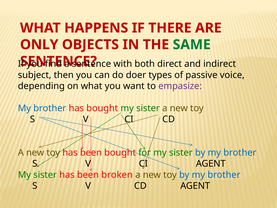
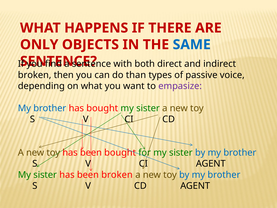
SAME colour: green -> blue (192, 45)
subject: subject -> broken (35, 75)
doer: doer -> than (136, 75)
